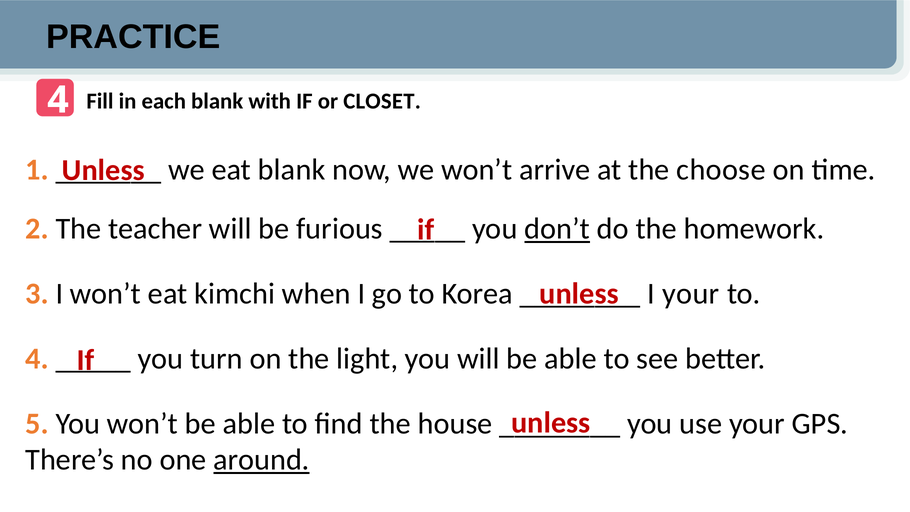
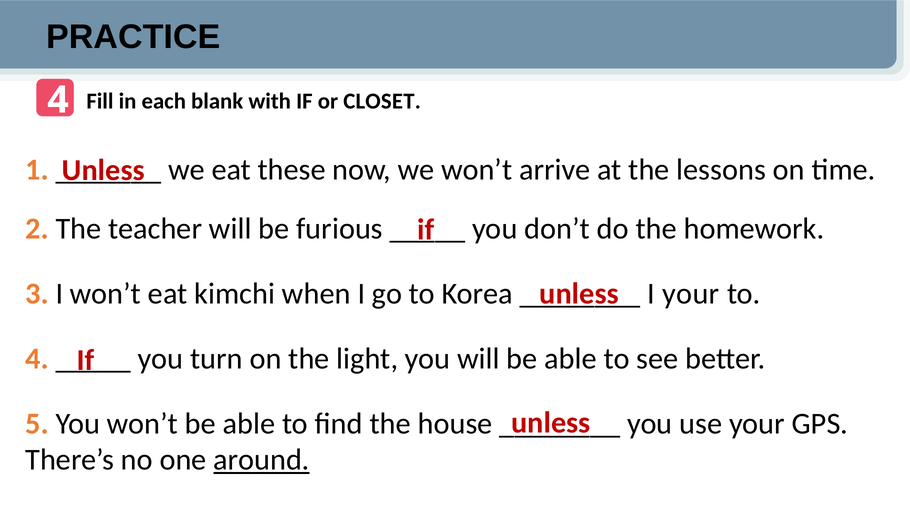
eat blank: blank -> these (292, 170)
choose: choose -> lessons (721, 170)
don’t underline: present -> none (557, 229)
